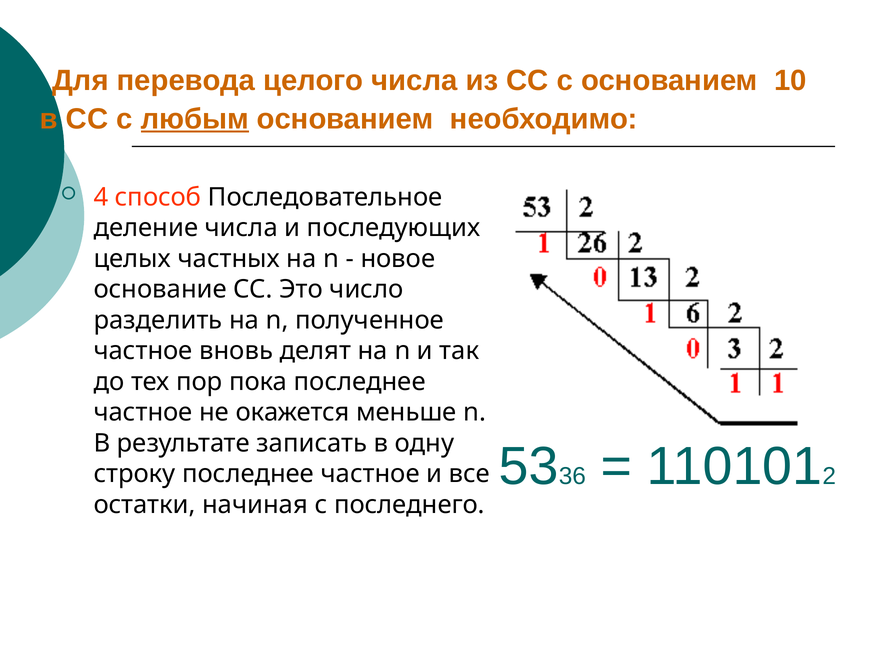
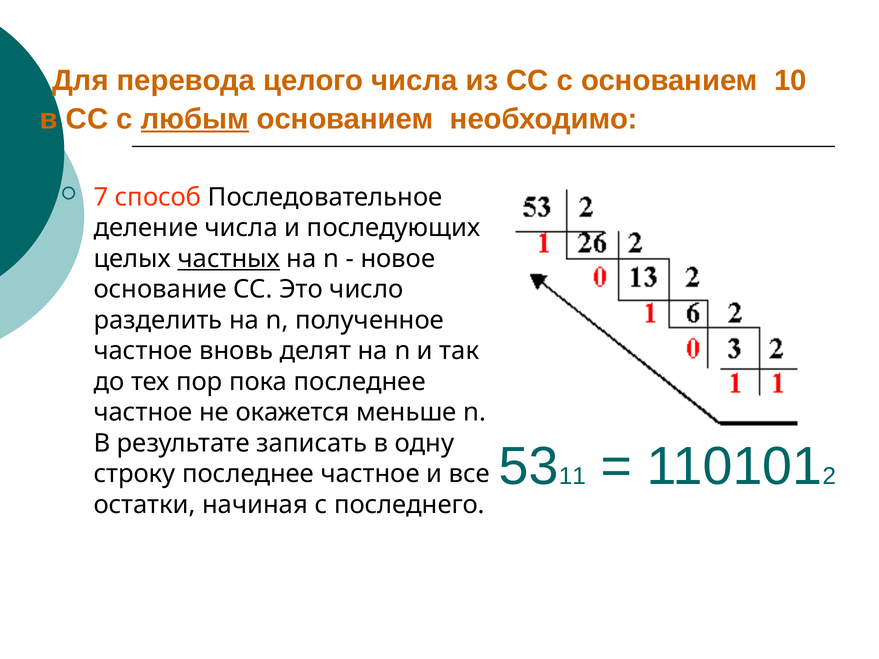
4: 4 -> 7 (101, 197)
частных underline: none -> present (229, 259)
36: 36 -> 11 (572, 476)
